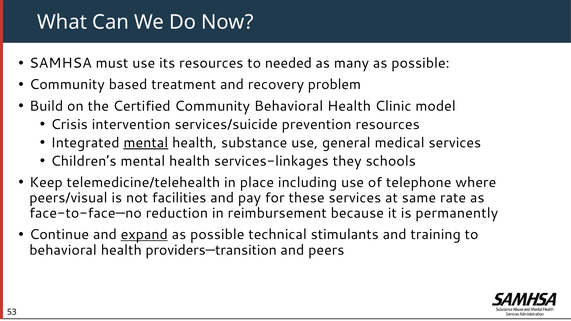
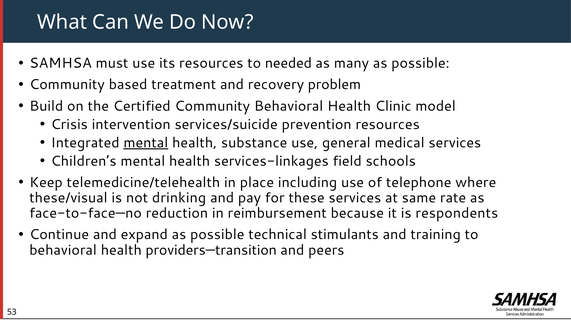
they: they -> field (347, 161)
peers/visual: peers/visual -> these/visual (68, 198)
facilities: facilities -> drinking (179, 198)
permanently: permanently -> respondents (457, 213)
expand underline: present -> none (144, 235)
